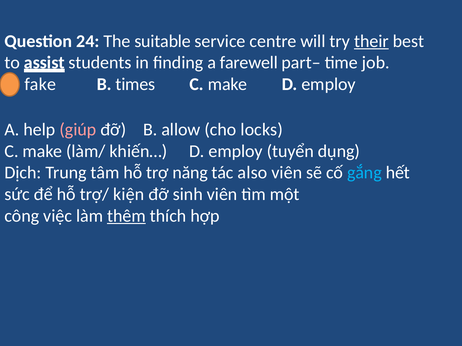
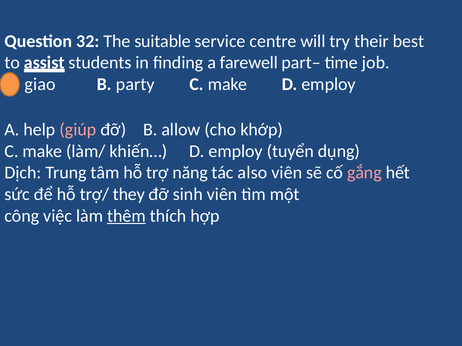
24: 24 -> 32 (88, 41)
their underline: present -> none (371, 41)
fake: fake -> giao (40, 84)
times: times -> party (135, 84)
locks: locks -> khớp (262, 130)
gắng colour: light blue -> pink (364, 173)
kiện: kiện -> they (129, 195)
